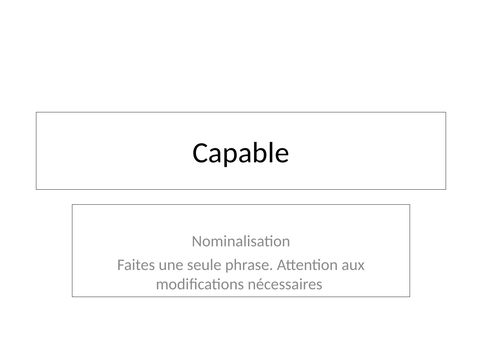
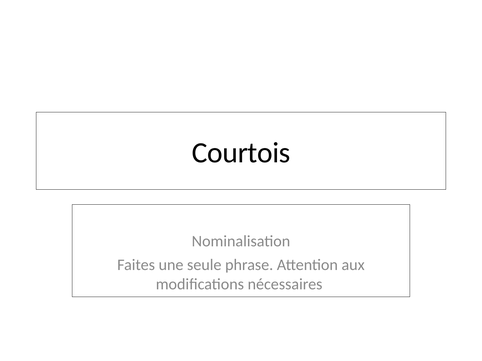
Capable: Capable -> Courtois (241, 153)
